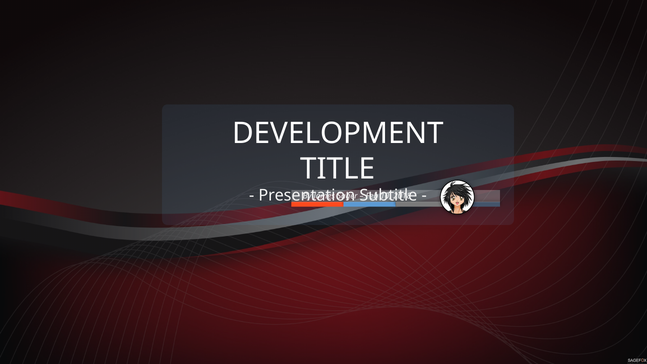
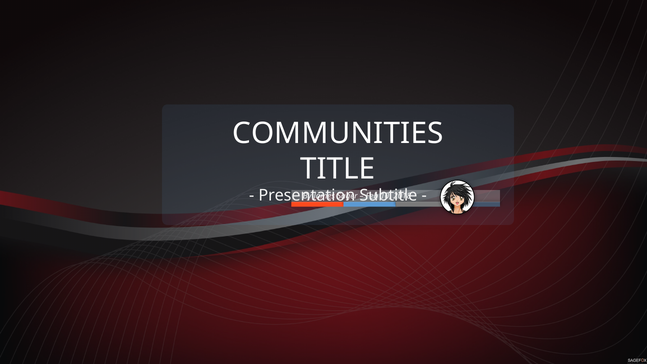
DEVELOPMENT: DEVELOPMENT -> COMMUNITIES (338, 133)
